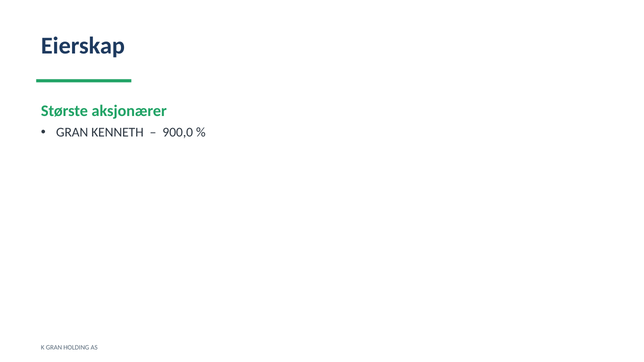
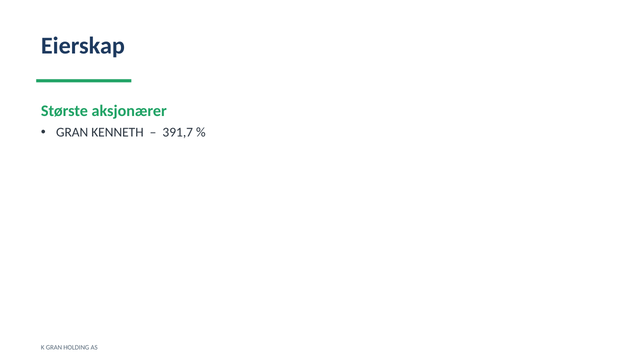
900,0: 900,0 -> 391,7 (178, 132)
